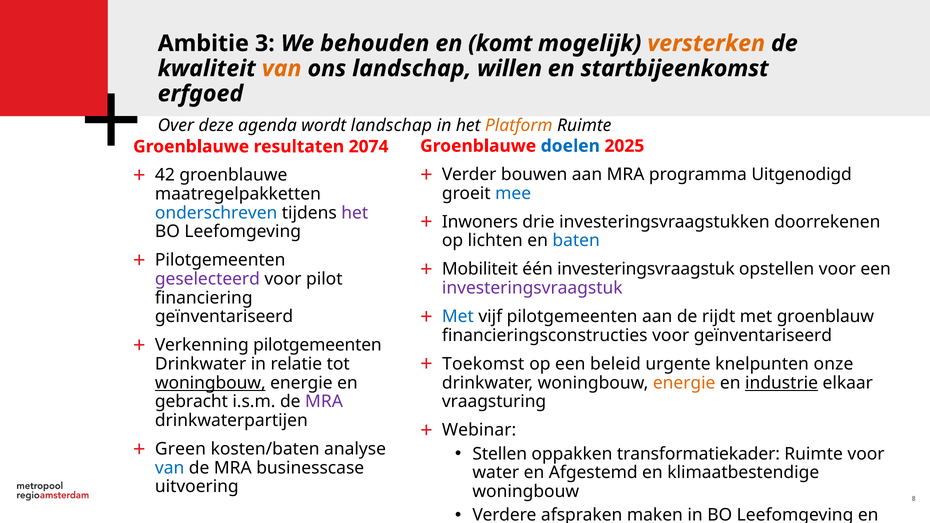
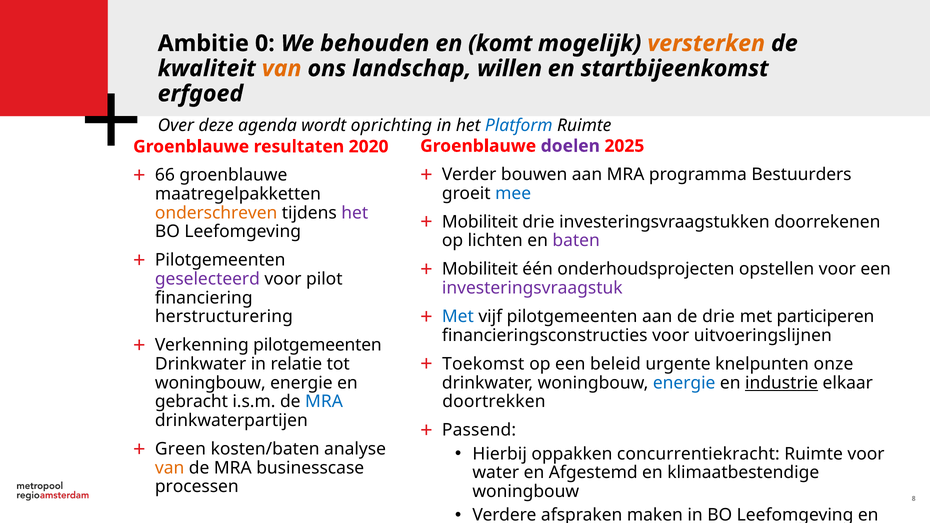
3: 3 -> 0 (265, 43)
wordt landschap: landschap -> oprichting (391, 125)
Platform colour: orange -> blue (519, 125)
doelen colour: blue -> purple (570, 146)
2074: 2074 -> 2020 (369, 147)
Uitgenodigd: Uitgenodigd -> Bestuurders (801, 175)
42: 42 -> 66 (165, 175)
onderschreven colour: blue -> orange (216, 213)
Inwoners: Inwoners -> Mobiliteit (480, 222)
baten colour: blue -> purple (576, 241)
één investeringsvraagstuk: investeringsvraagstuk -> onderhoudsprojecten (646, 269)
de rijdt: rijdt -> drie (719, 317)
met groenblauw: groenblauw -> participeren (825, 317)
geïnventariseerd: geïnventariseerd -> herstructurering (224, 317)
voor geïnventariseerd: geïnventariseerd -> uitvoeringslijnen (763, 336)
energie colour: orange -> blue (684, 383)
woningbouw underline: present -> none (210, 383)
vraagsturing: vraagsturing -> doortrekken (494, 402)
MRA colour: purple -> blue (324, 402)
Webinar: Webinar -> Passend (479, 430)
Stellen: Stellen -> Hierbij (500, 454)
transformatiekader: transformatiekader -> concurrentiekracht (698, 454)
van colour: blue -> orange (170, 468)
uitvoering: uitvoering -> processen (197, 487)
